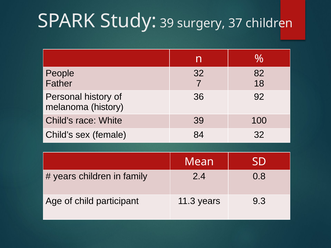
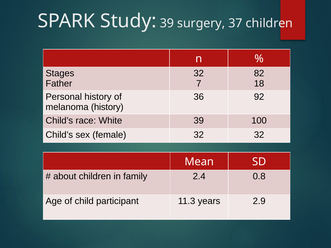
People: People -> Stages (60, 73)
female 84: 84 -> 32 (199, 135)
years: years -> about (65, 177)
9.3: 9.3 -> 2.9 (259, 201)
